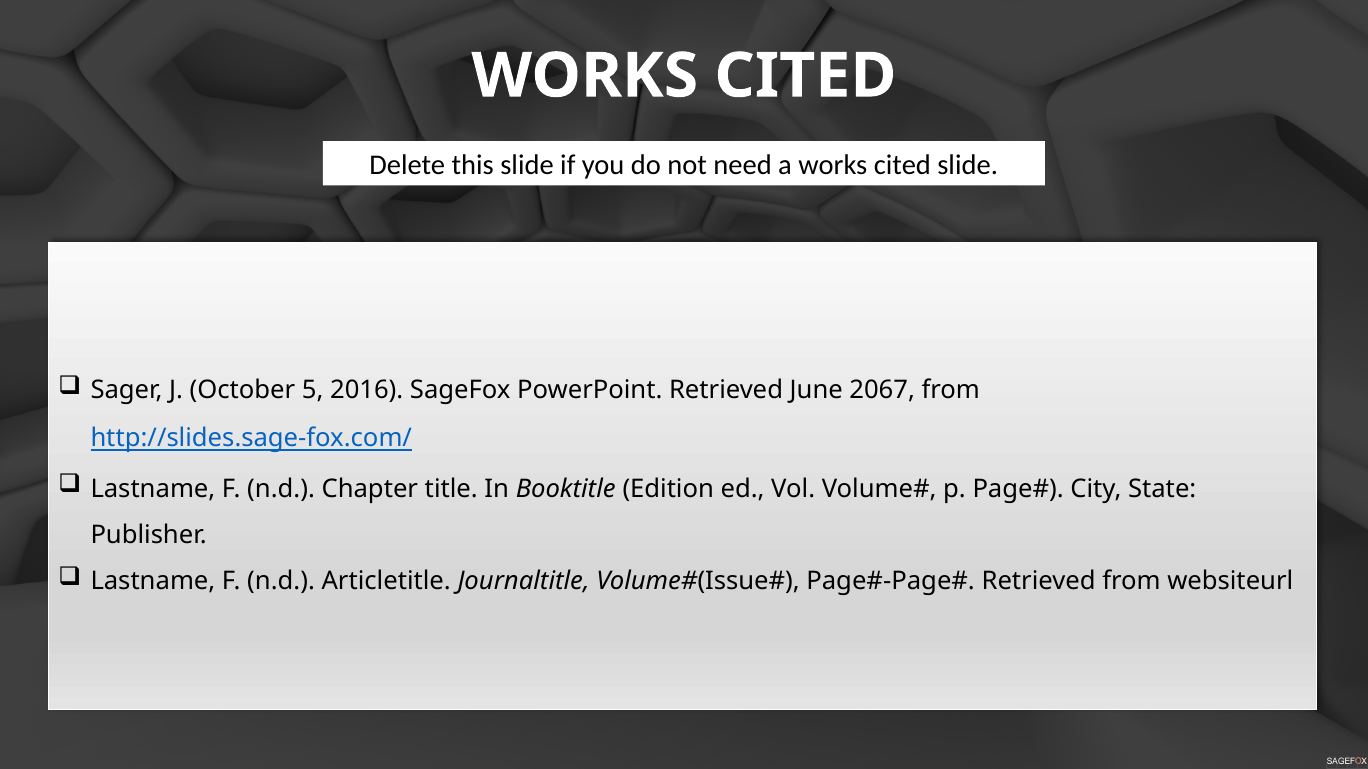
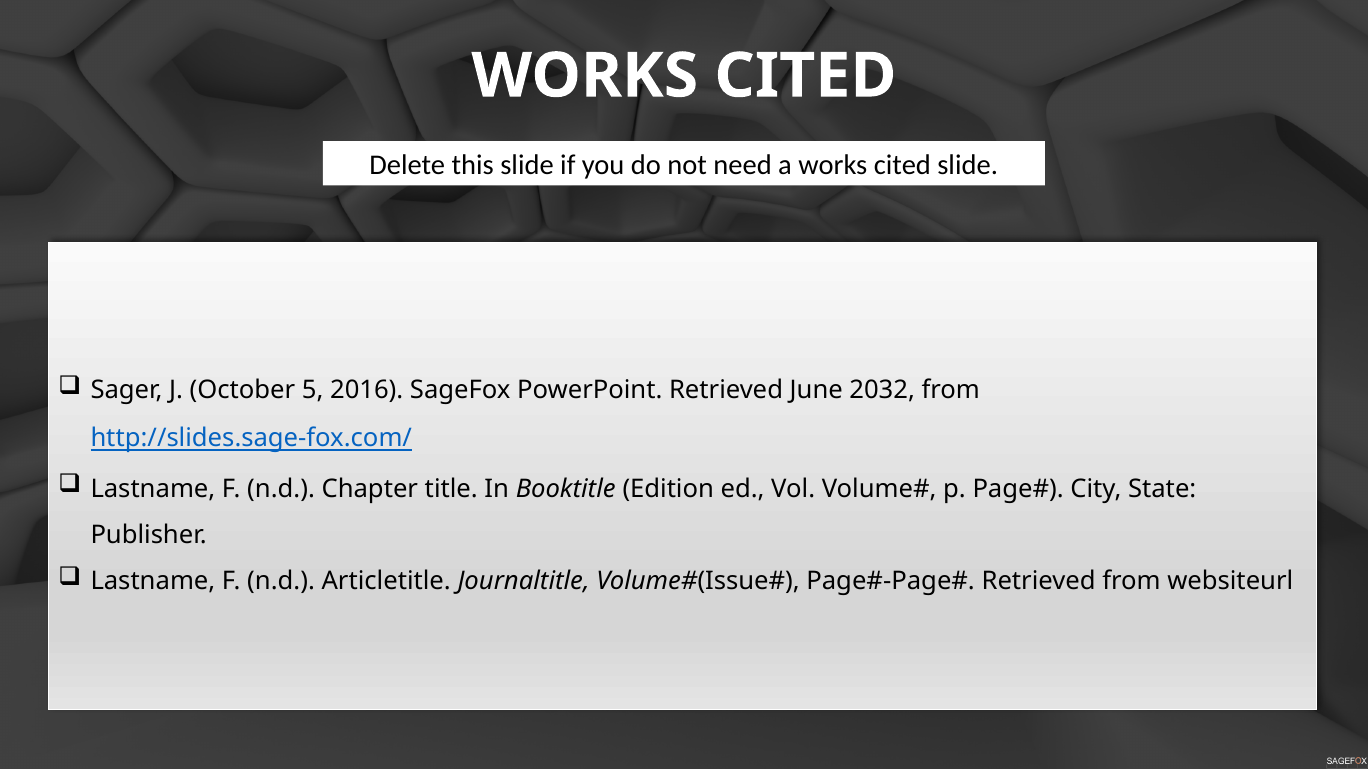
2067: 2067 -> 2032 (882, 390)
